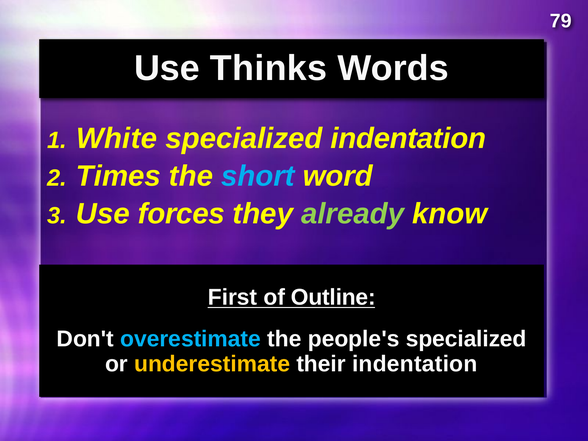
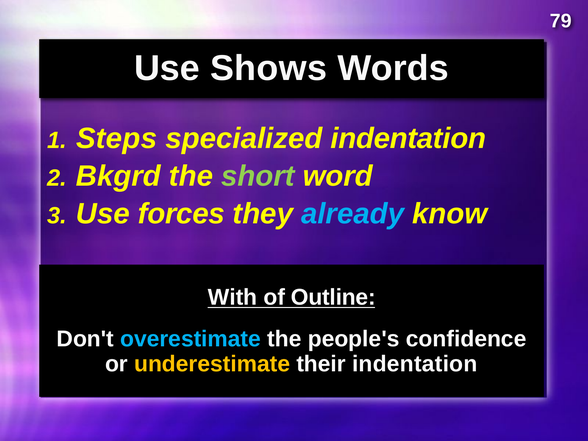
Thinks: Thinks -> Shows (269, 68)
White: White -> Steps (117, 139)
Times: Times -> Bkgrd (118, 176)
short colour: light blue -> light green (258, 176)
already colour: light green -> light blue (353, 214)
First: First -> With (233, 297)
people's specialized: specialized -> confidence (466, 339)
